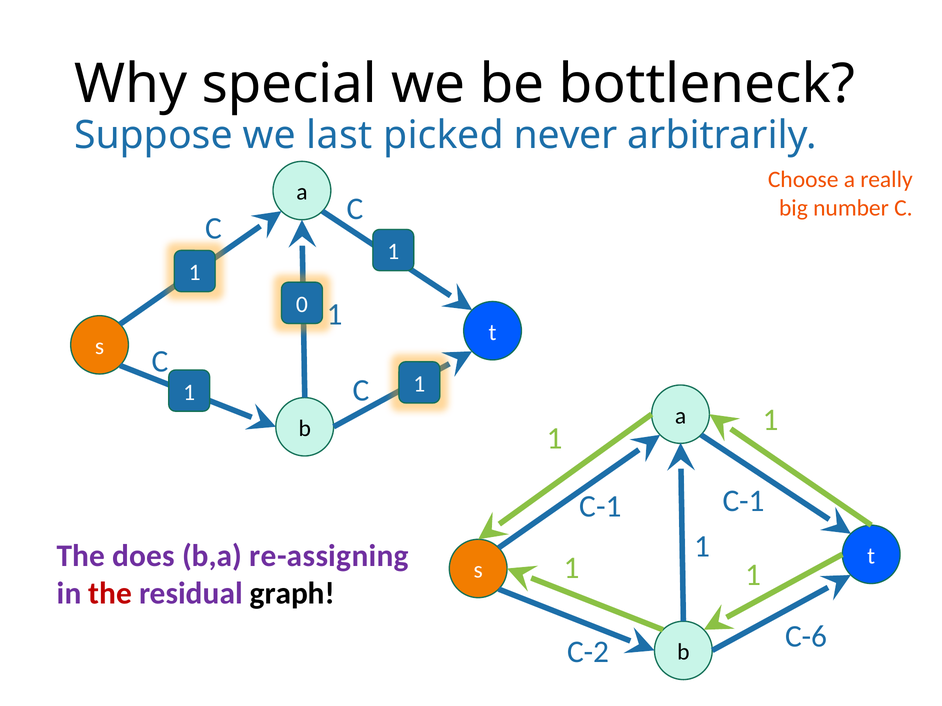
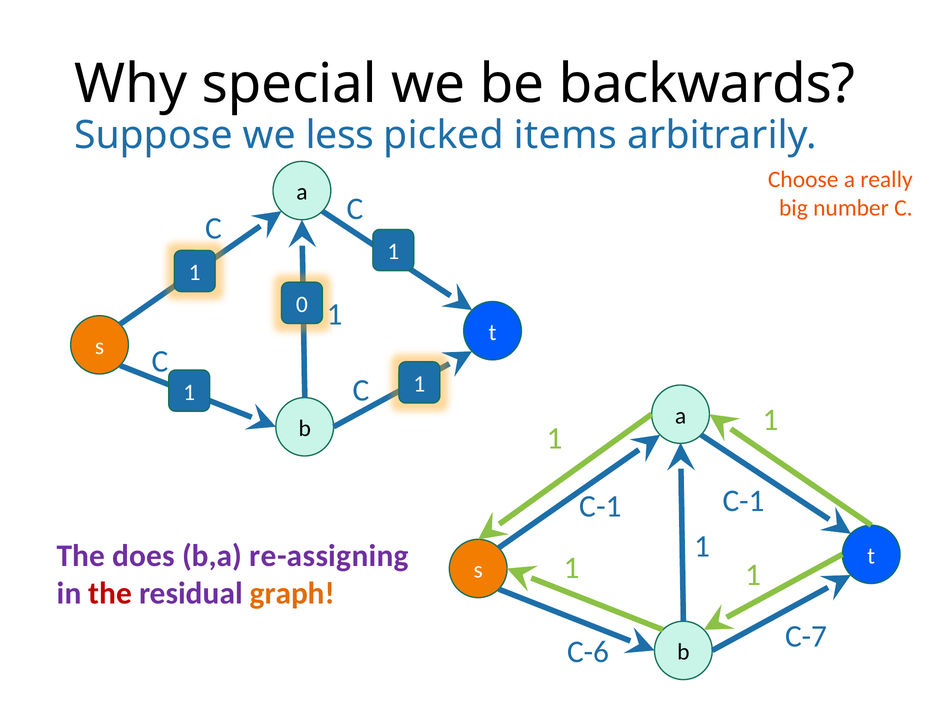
bottleneck: bottleneck -> backwards (707, 84)
last: last -> less (340, 135)
never: never -> items (565, 135)
graph colour: black -> orange (292, 594)
C-6: C-6 -> C-7 (806, 637)
C-2: C-2 -> C-6 (588, 652)
